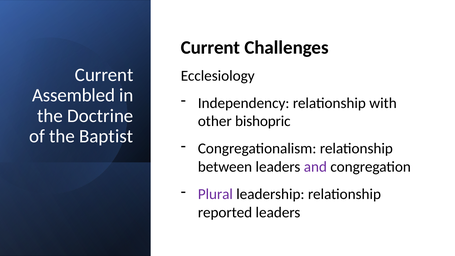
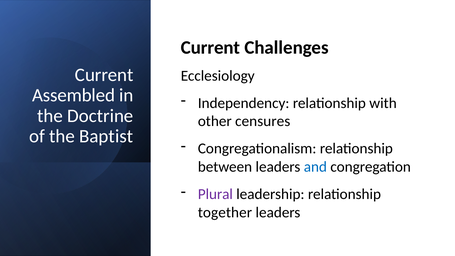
bishopric: bishopric -> censures (263, 121)
and colour: purple -> blue (315, 167)
reported: reported -> together (225, 212)
